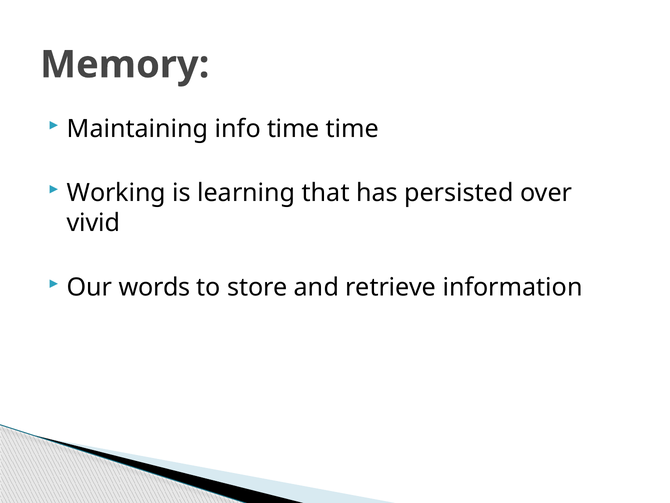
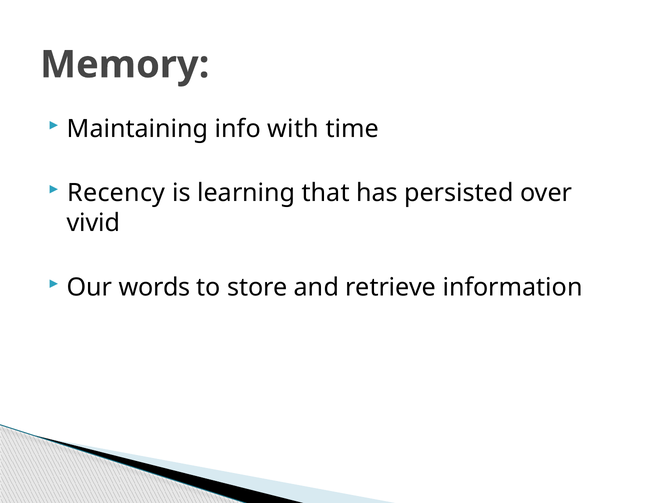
info time: time -> with (293, 129)
Working: Working -> Recency (116, 193)
